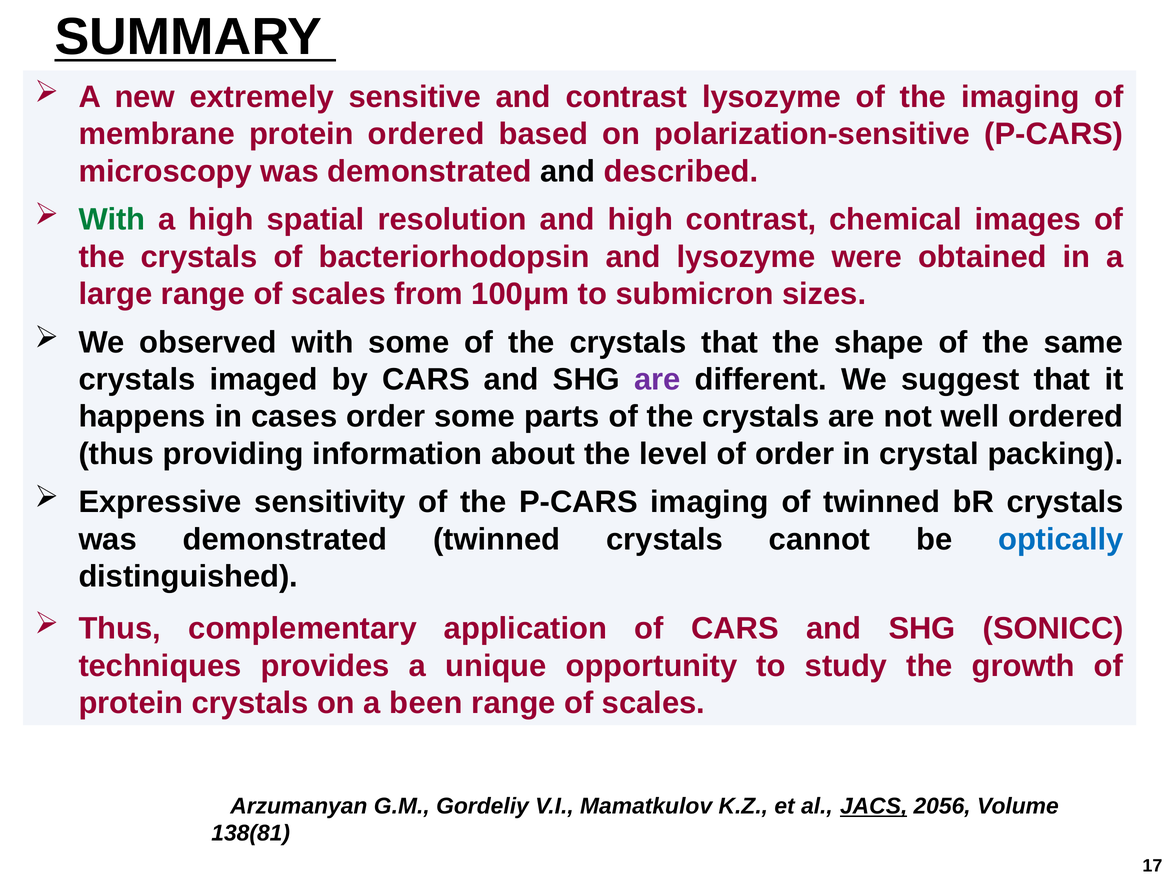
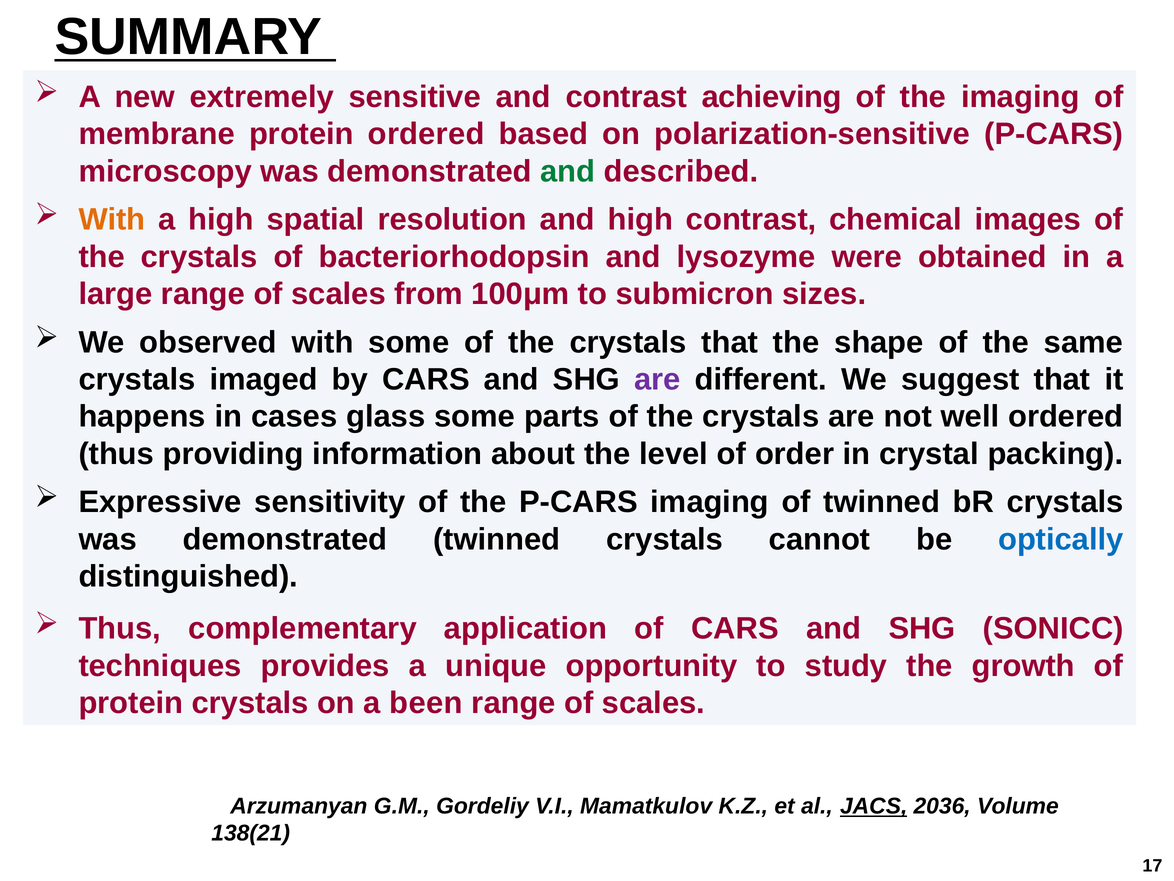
contrast lysozyme: lysozyme -> achieving (772, 97)
and colour: black -> green (568, 171)
With colour: green -> orange (112, 220)
cases order: order -> glass (386, 416)
2056: 2056 -> 2036 (942, 806)
138(81: 138(81 -> 138(21 (251, 833)
